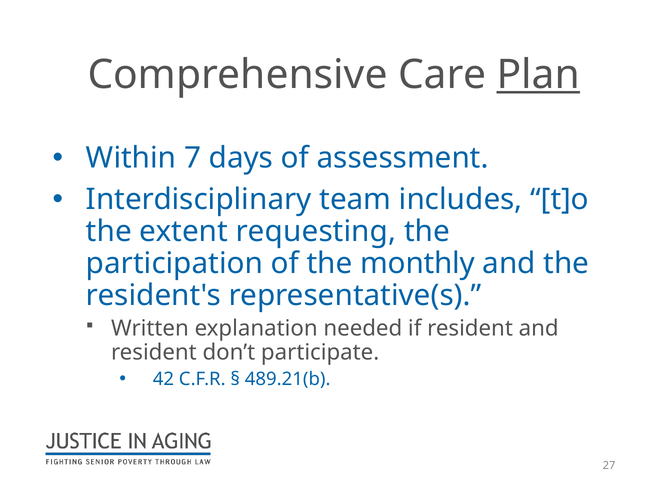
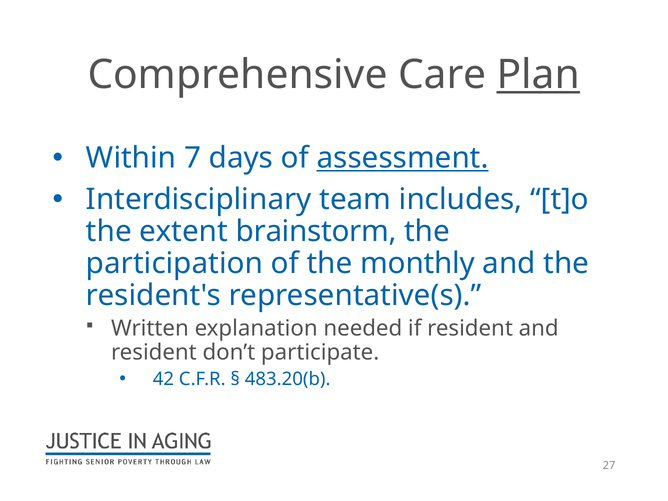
assessment underline: none -> present (403, 158)
requesting: requesting -> brainstorm (316, 231)
489.21(b: 489.21(b -> 483.20(b (288, 379)
